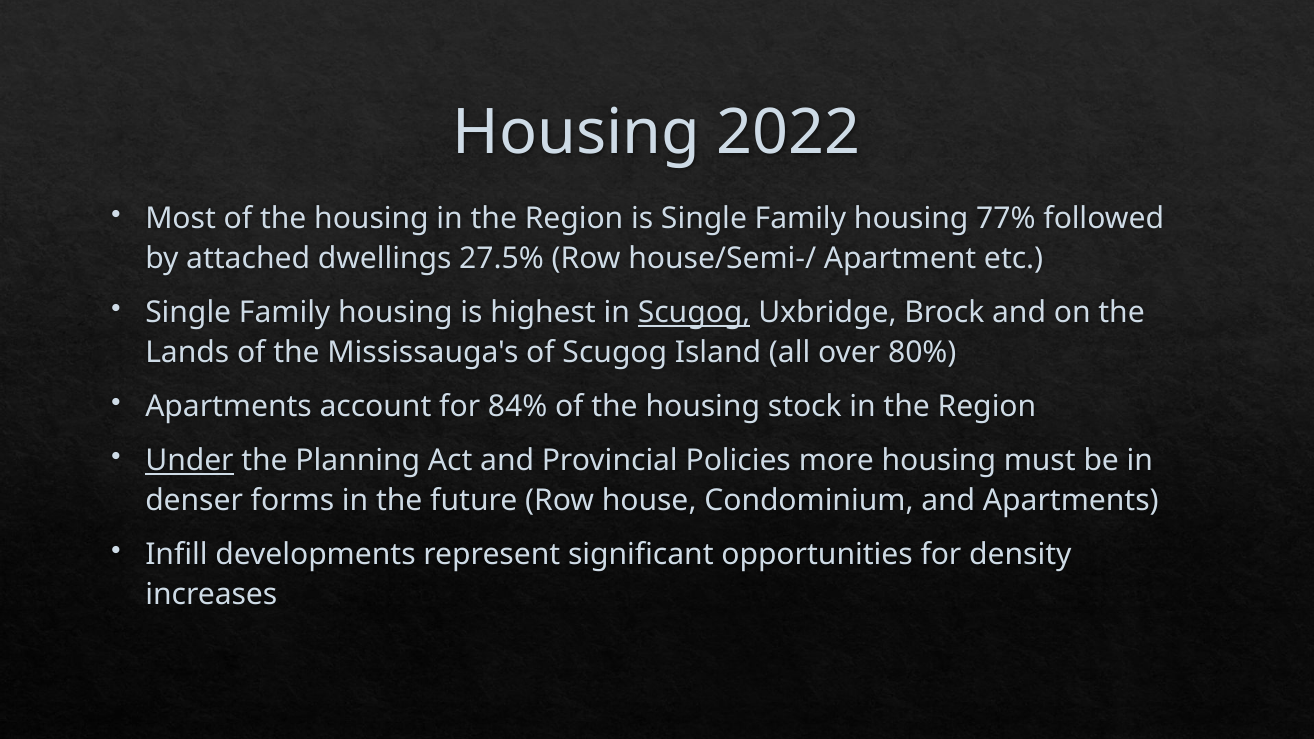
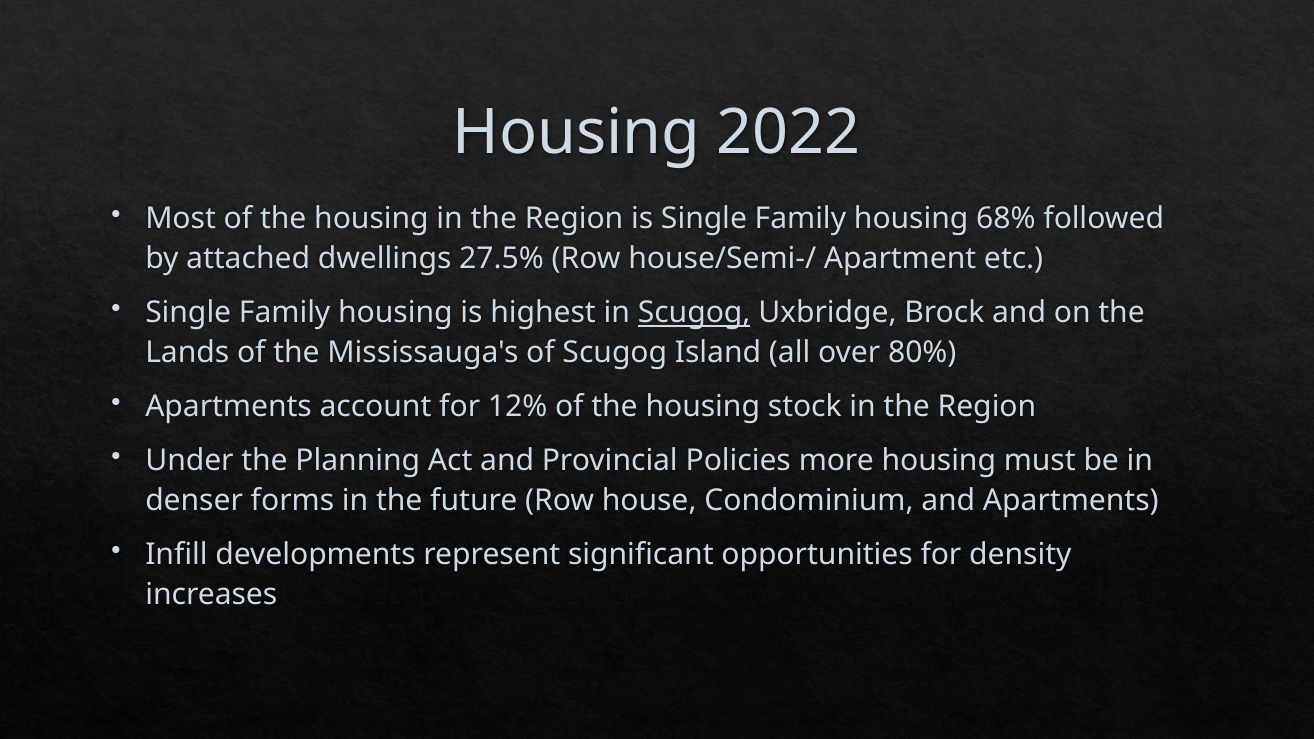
77%: 77% -> 68% (1006, 219)
84%: 84% -> 12% (518, 407)
Under underline: present -> none (189, 461)
